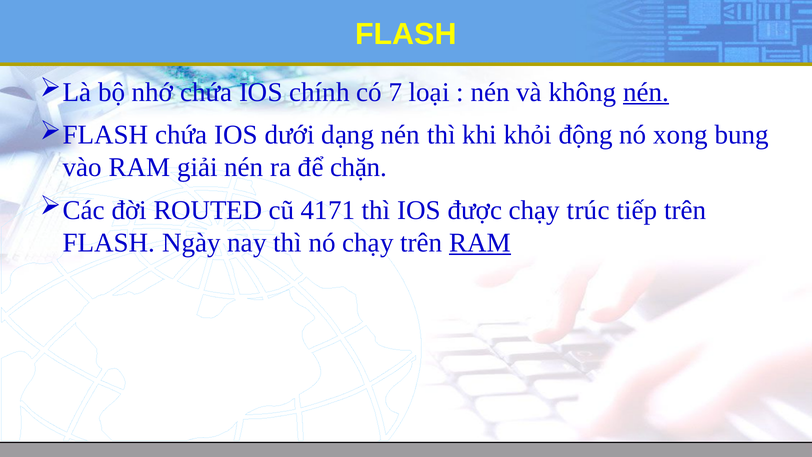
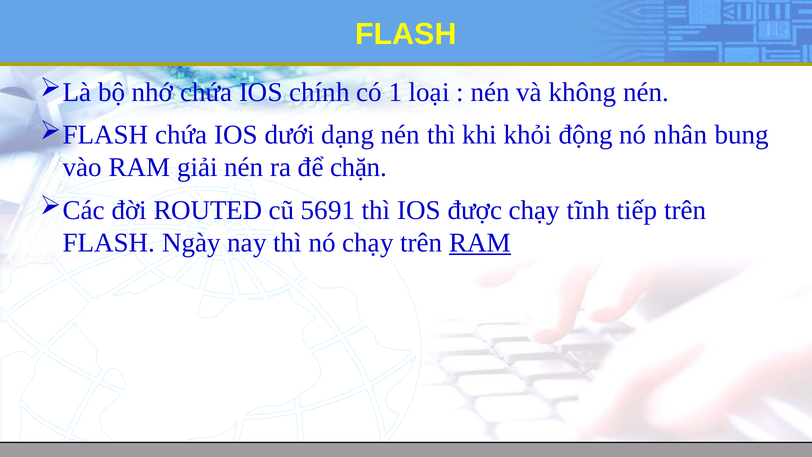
7: 7 -> 1 (395, 92)
nén underline: present -> none (646, 92)
xong: xong -> nhân (680, 135)
4171: 4171 -> 5691 (328, 210)
trúc: trúc -> tĩnh (588, 210)
